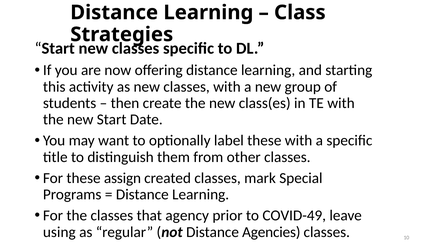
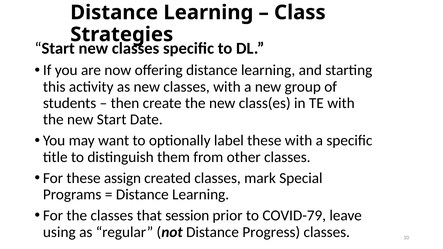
agency: agency -> session (187, 216)
COVID-49: COVID-49 -> COVID-79 (294, 216)
Agencies: Agencies -> Progress (271, 232)
